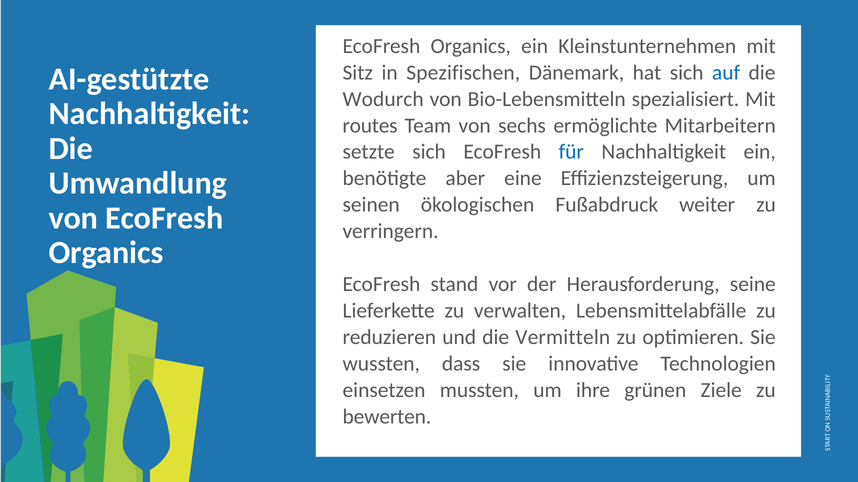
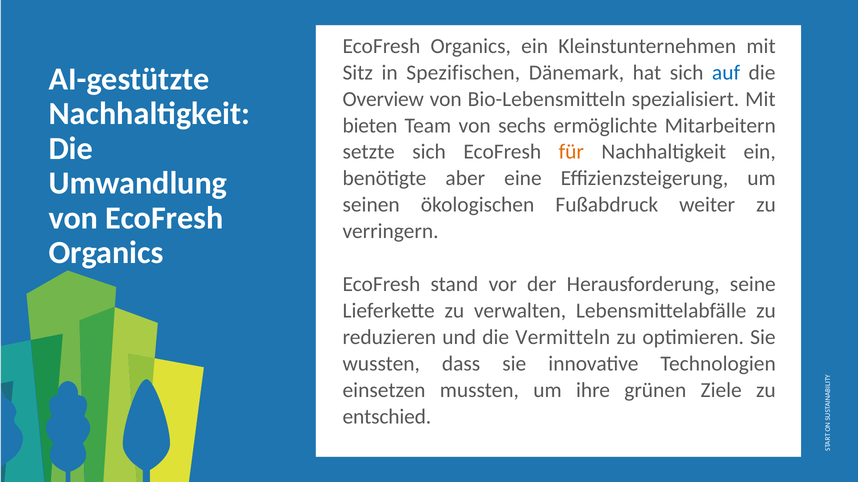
Wodurch: Wodurch -> Overview (383, 99)
routes: routes -> bieten (370, 126)
für colour: blue -> orange (571, 152)
bewerten: bewerten -> entschied (387, 417)
